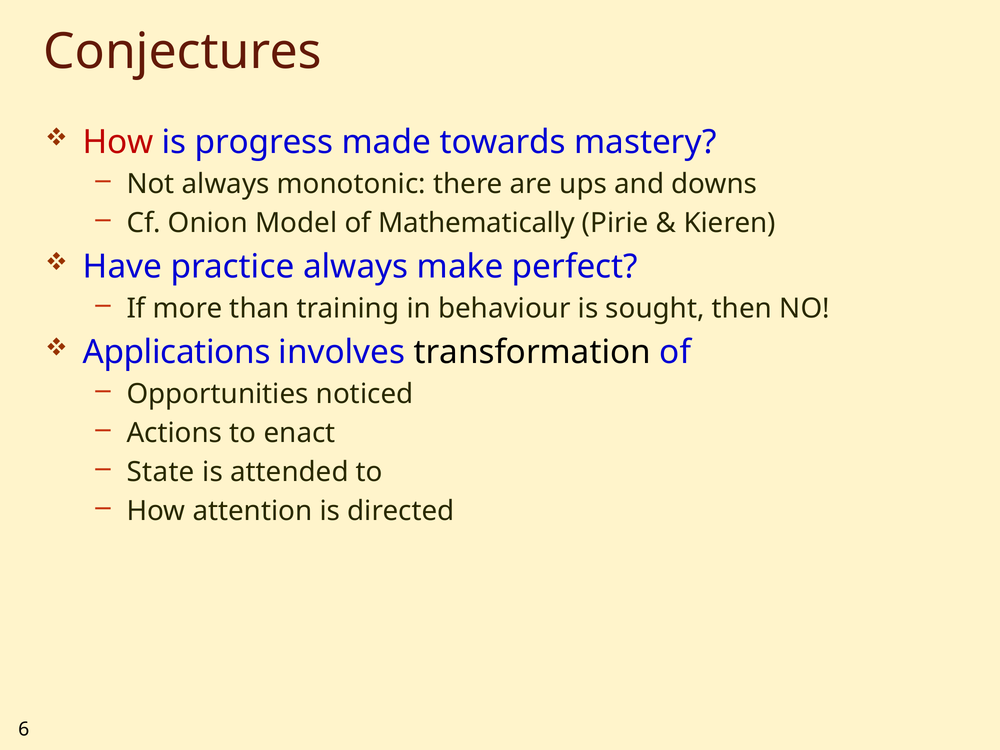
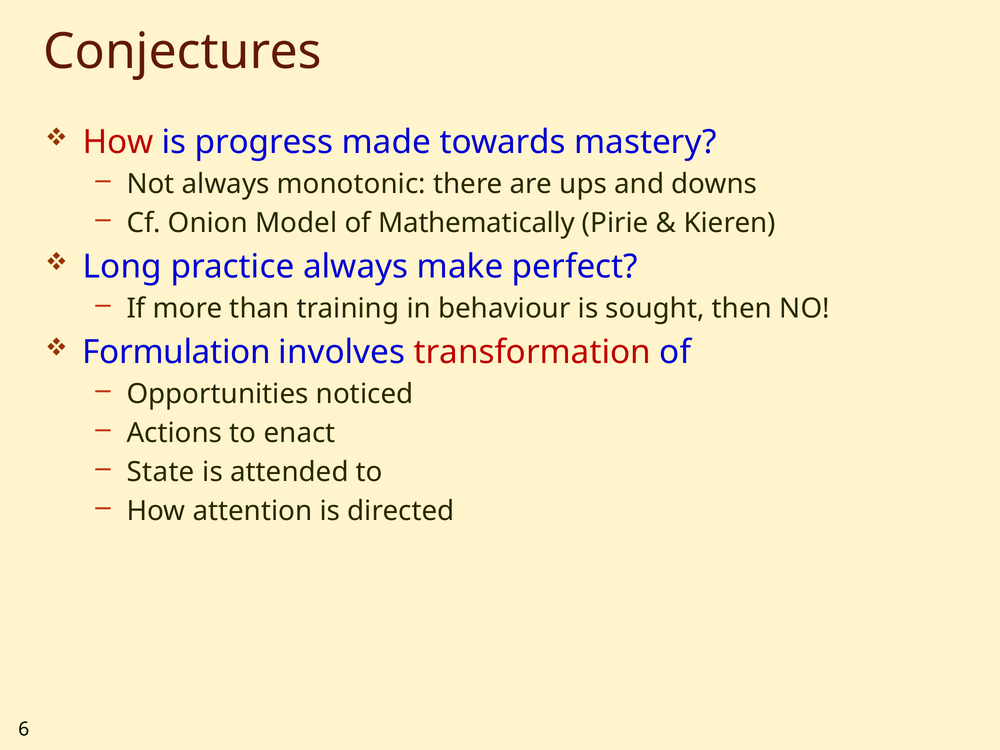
Have: Have -> Long (122, 267)
Applications: Applications -> Formulation (177, 352)
transformation colour: black -> red (532, 352)
